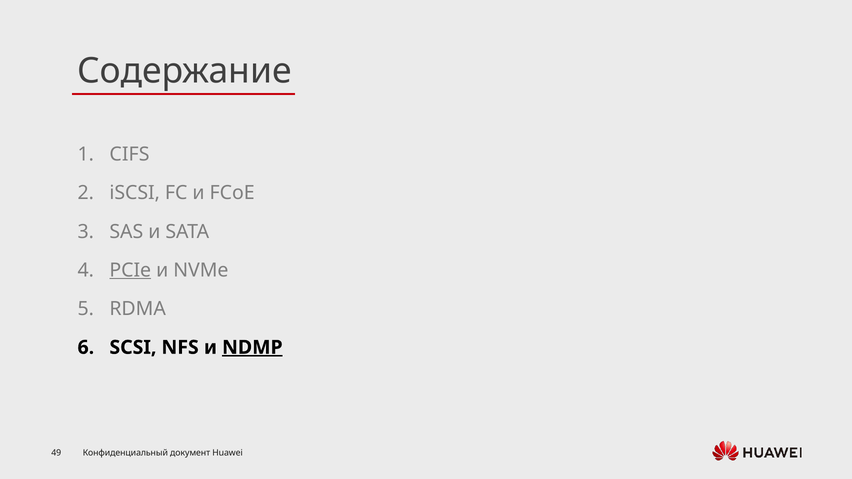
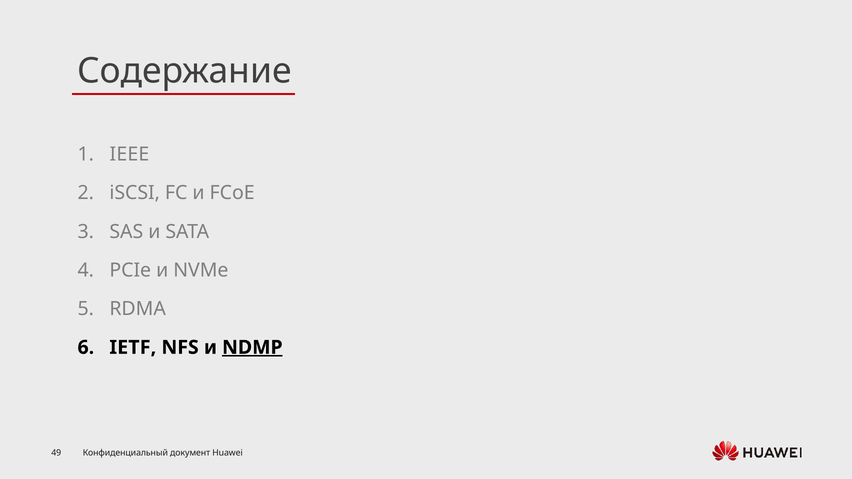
CIFS: CIFS -> IEEE (129, 154)
PCIe underline: present -> none (130, 270)
SCSI: SCSI -> IETF (133, 348)
